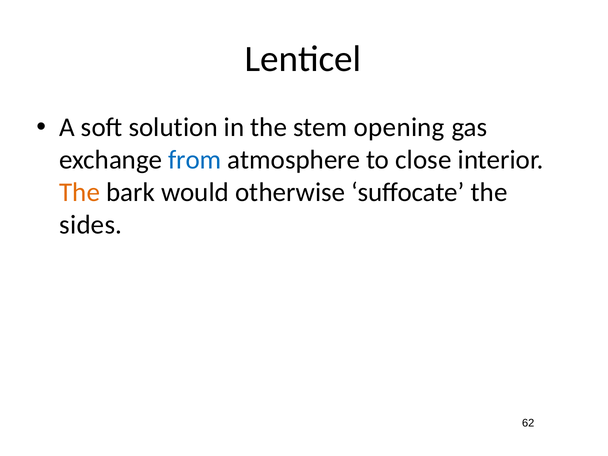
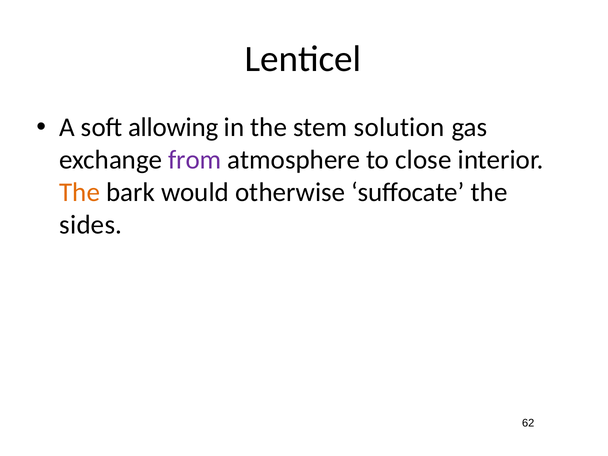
solution: solution -> allowing (173, 128)
opening: opening -> solution (399, 128)
from colour: blue -> purple (195, 160)
